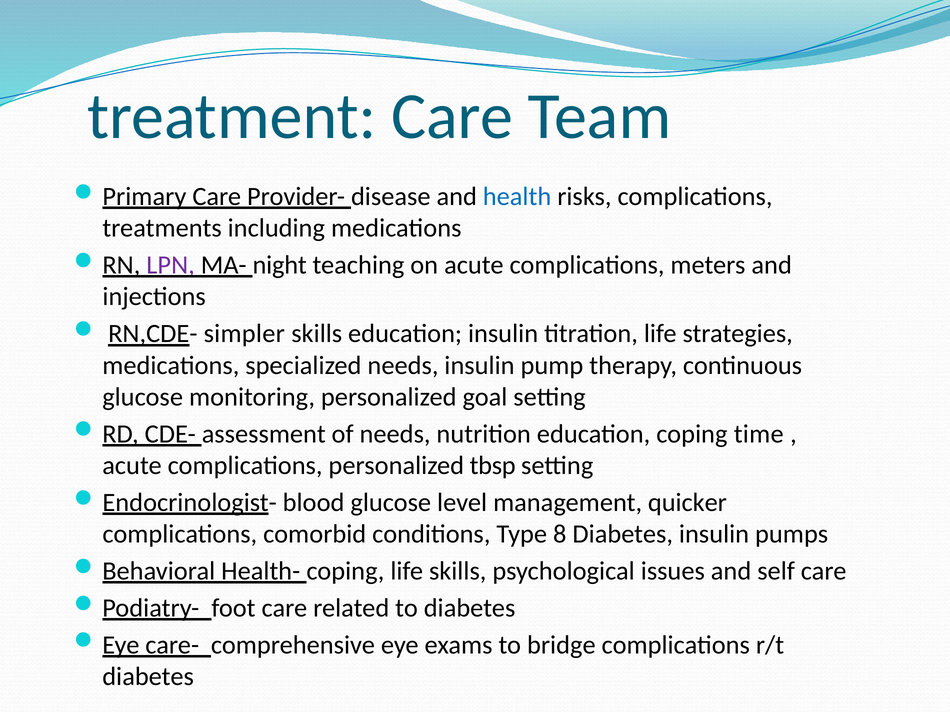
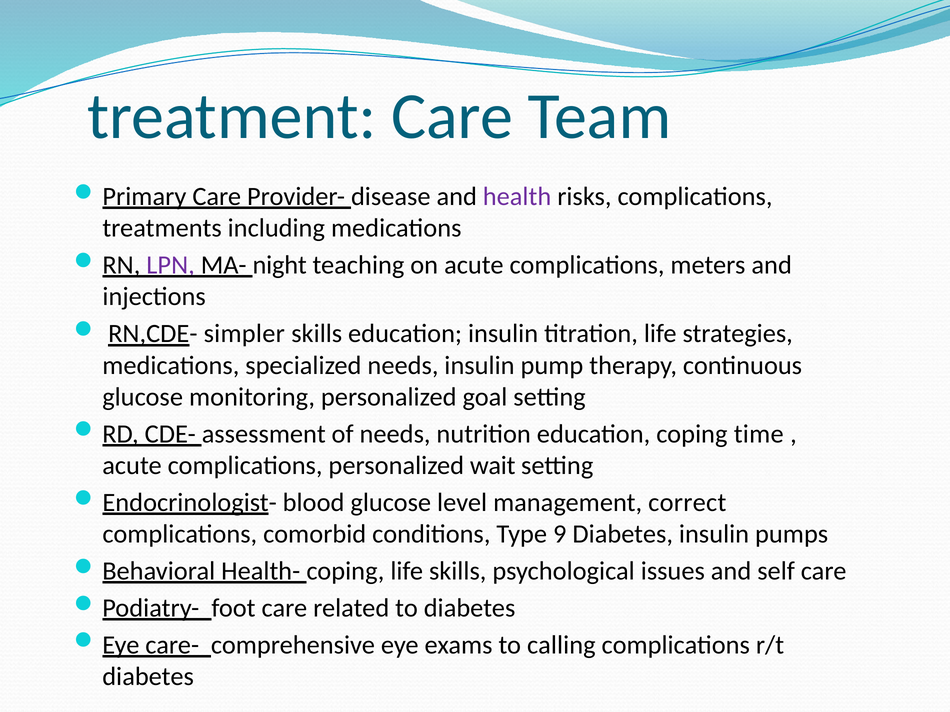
health colour: blue -> purple (517, 197)
tbsp: tbsp -> wait (493, 466)
quicker: quicker -> correct (687, 503)
8: 8 -> 9 (560, 535)
bridge: bridge -> calling (561, 645)
